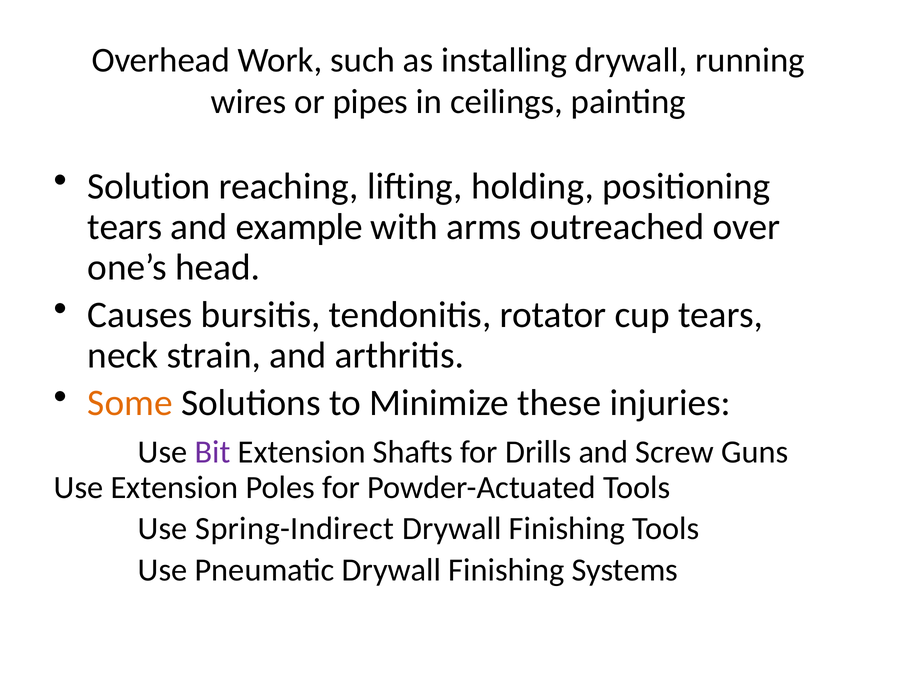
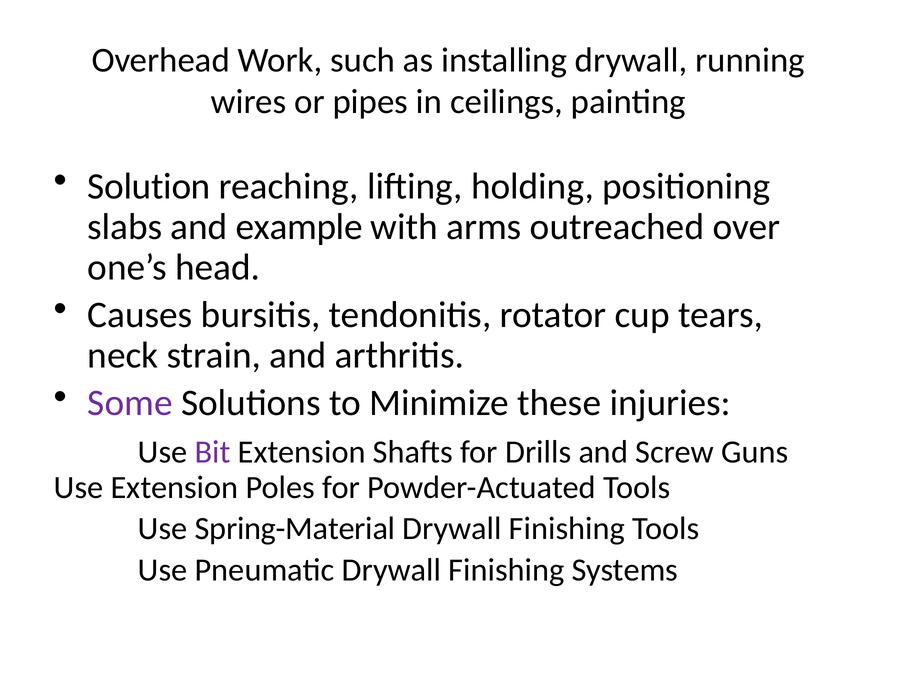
tears: tears -> slabs (125, 227)
Some colour: orange -> purple (130, 403)
Spring-Indirect: Spring-Indirect -> Spring-Material (295, 528)
